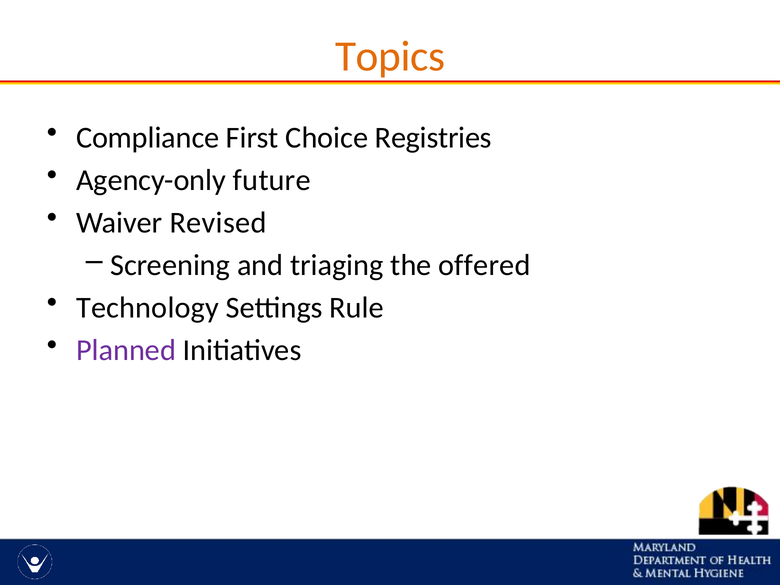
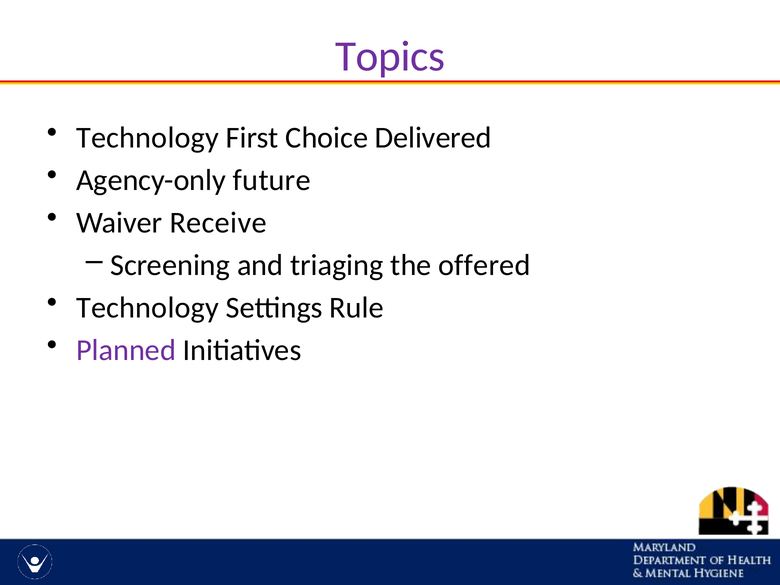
Topics colour: orange -> purple (390, 56)
Compliance: Compliance -> Technology (147, 138)
Registries: Registries -> Delivered (433, 138)
Revised: Revised -> Receive (218, 223)
